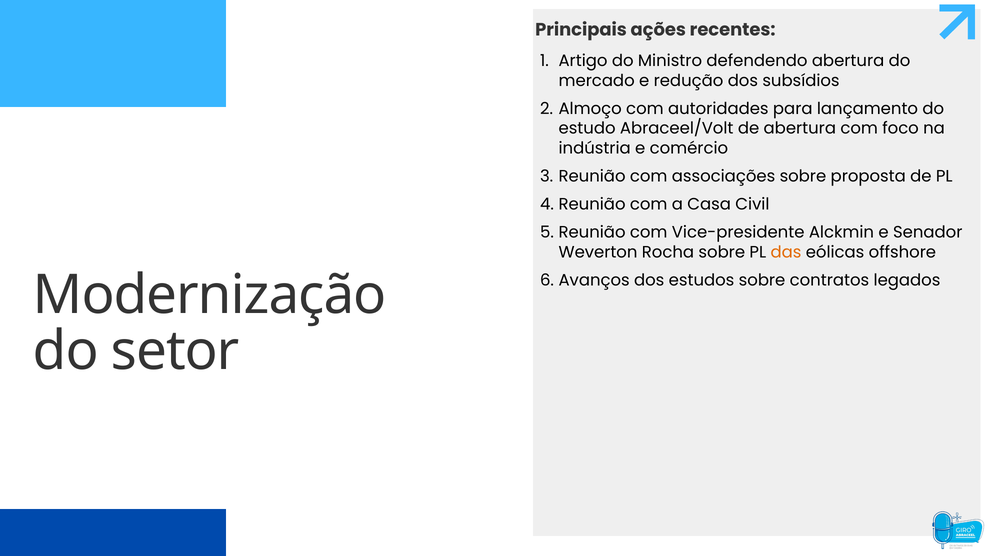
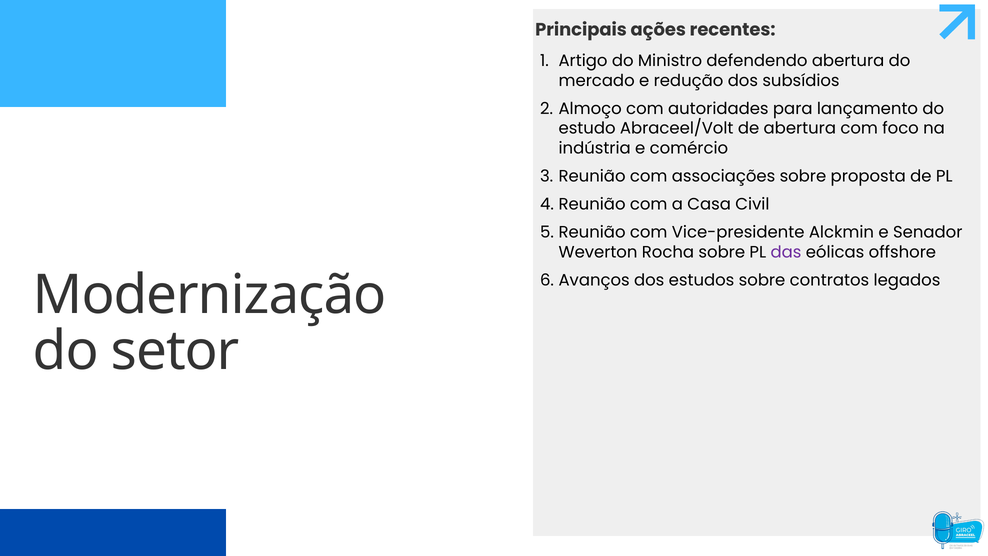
das colour: orange -> purple (786, 252)
